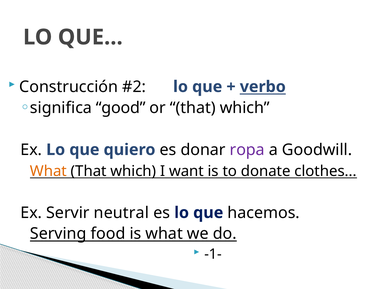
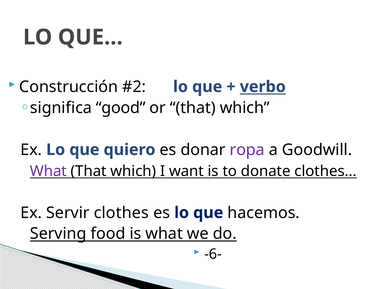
What colour: orange -> purple (48, 171)
Servir neutral: neutral -> clothes (121, 213)
-1-: -1- -> -6- (213, 254)
